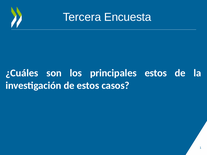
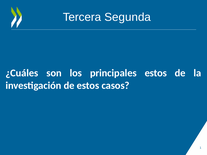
Encuesta: Encuesta -> Segunda (128, 17)
